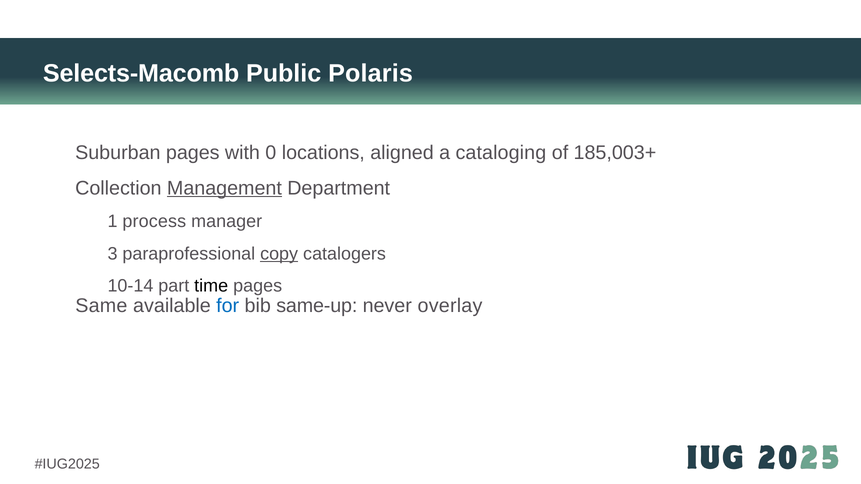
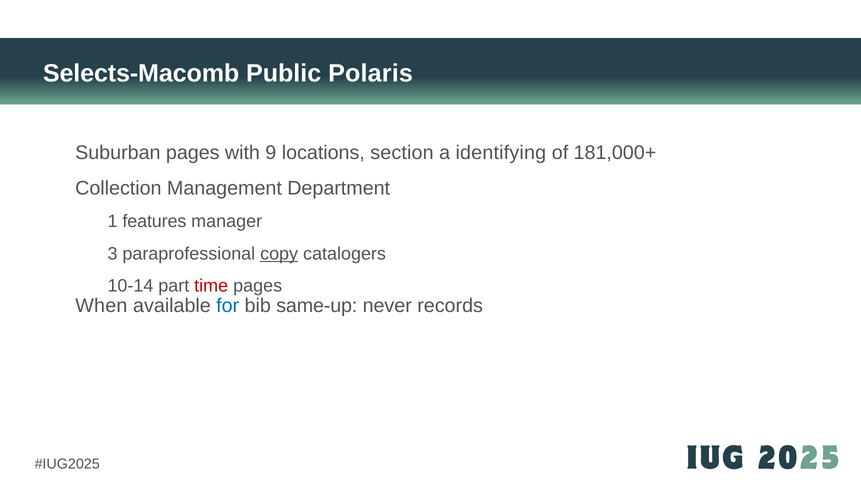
0: 0 -> 9 (271, 153)
aligned: aligned -> section (402, 153)
cataloging: cataloging -> identifying (501, 153)
185,003+: 185,003+ -> 181,000+ (615, 153)
Management underline: present -> none (224, 188)
process: process -> features (154, 221)
time colour: black -> red (211, 286)
Same: Same -> When (101, 306)
overlay: overlay -> records (450, 306)
